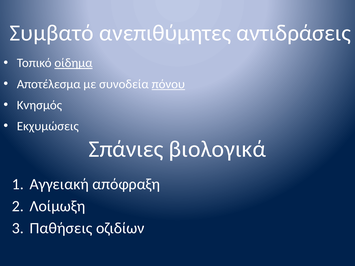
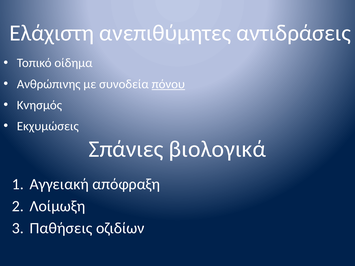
Συμβατό: Συμβατό -> Ελάχιστη (52, 33)
οίδημα underline: present -> none (73, 63)
Αποτέλεσμα: Αποτέλεσμα -> Ανθρώπινης (49, 84)
